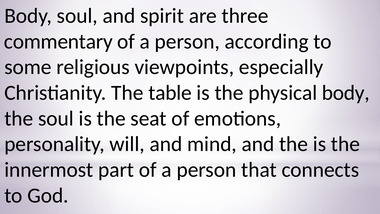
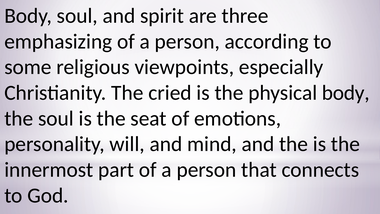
commentary: commentary -> emphasizing (58, 41)
table: table -> cried (170, 93)
